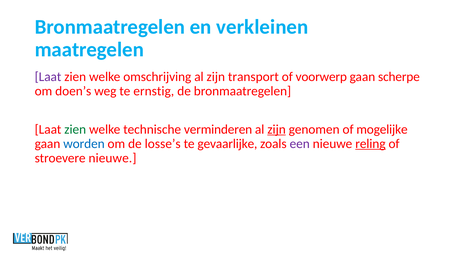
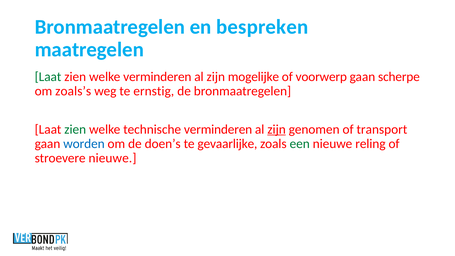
verkleinen: verkleinen -> bespreken (262, 27)
Laat colour: purple -> green (48, 77)
welke omschrijving: omschrijving -> verminderen (157, 77)
transport: transport -> mogelijke (253, 77)
doen’s: doen’s -> zoals’s (73, 91)
mogelijke: mogelijke -> transport (382, 129)
losse’s: losse’s -> doen’s (163, 144)
een colour: purple -> green (300, 144)
reling underline: present -> none (370, 144)
